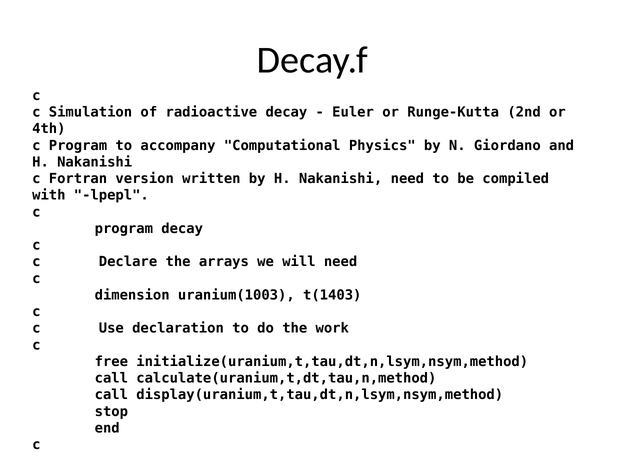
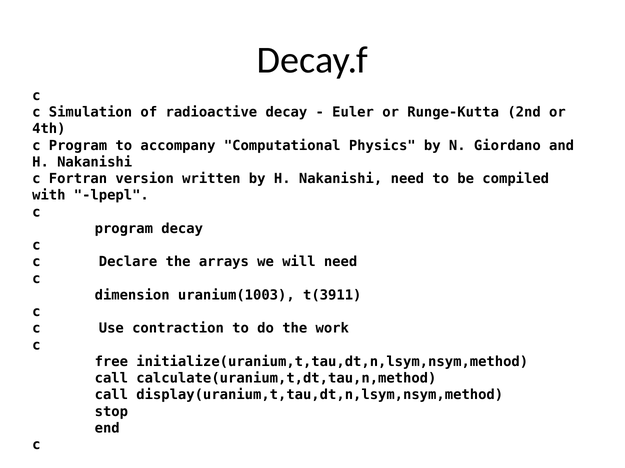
t(1403: t(1403 -> t(3911 (332, 296)
declaration: declaration -> contraction (178, 329)
